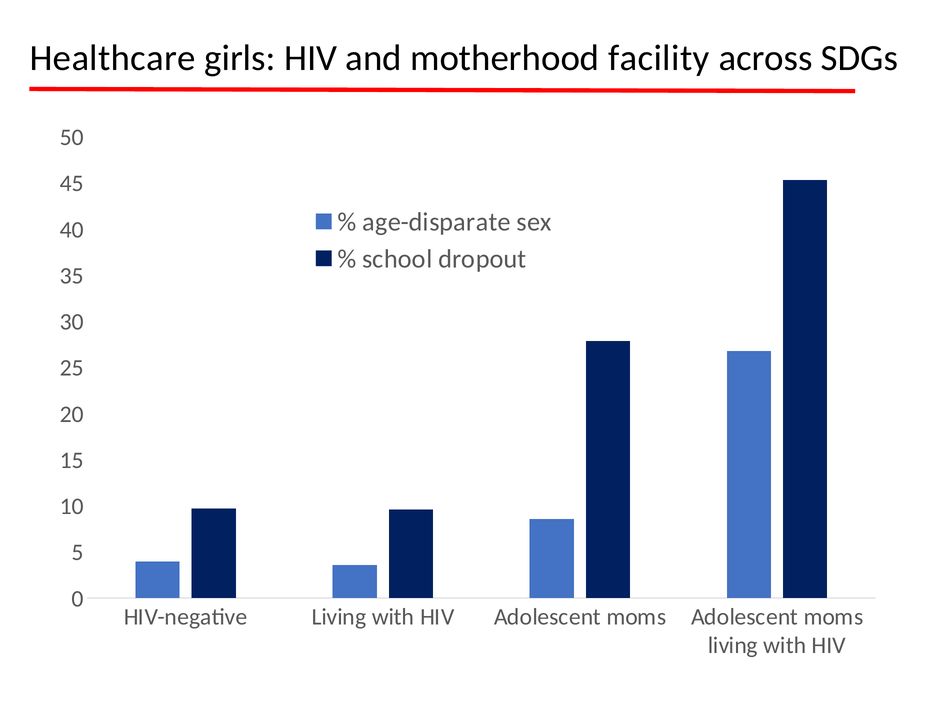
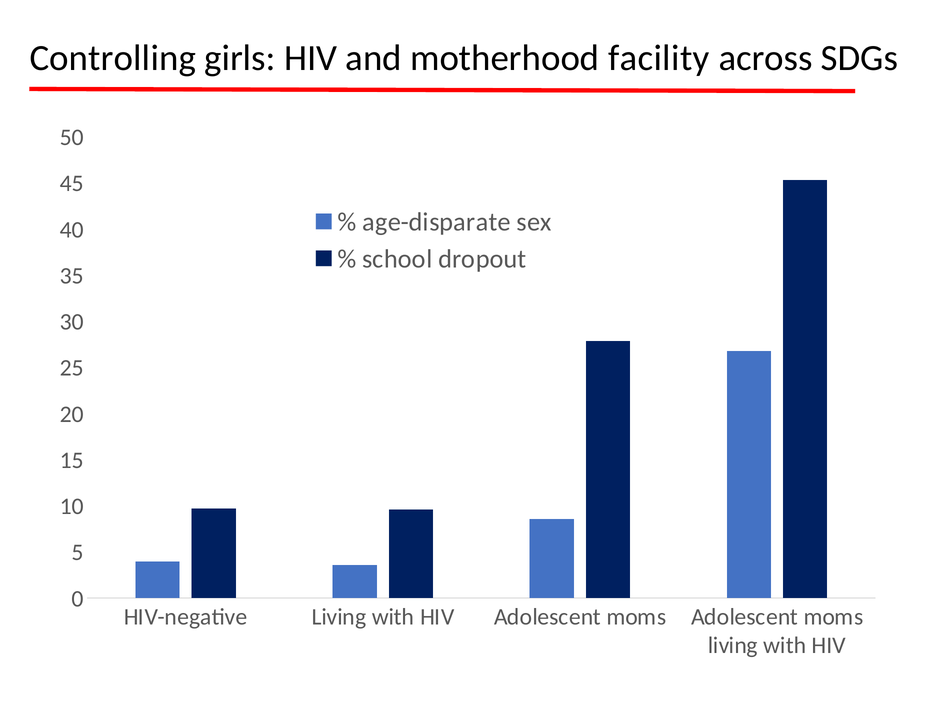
Healthcare: Healthcare -> Controlling (113, 58)
